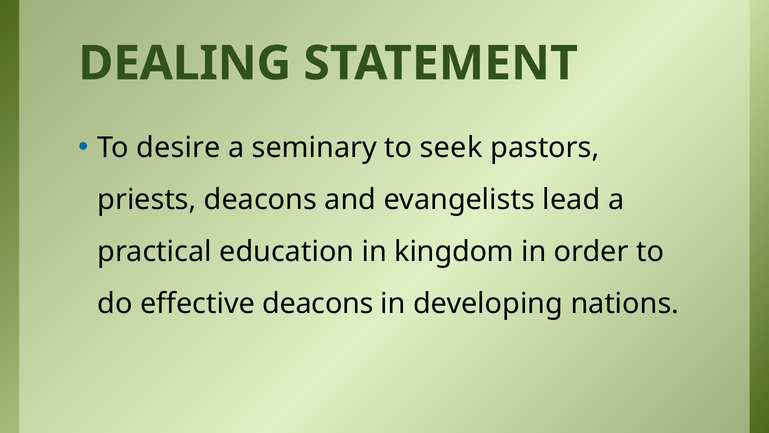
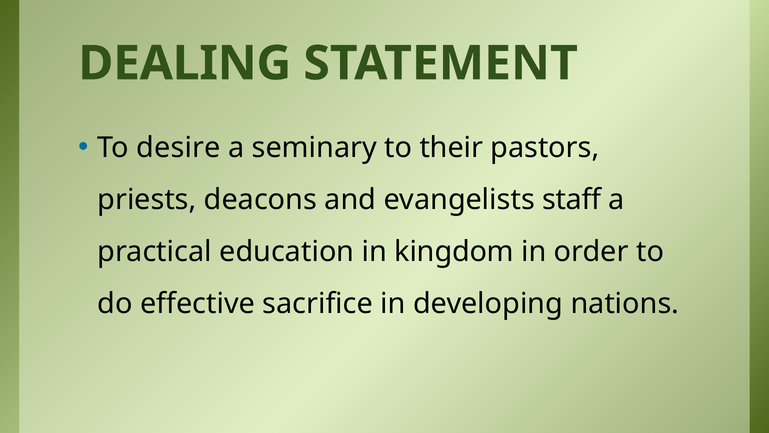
seek: seek -> their (451, 148)
lead: lead -> staff (572, 200)
effective deacons: deacons -> sacrifice (318, 304)
